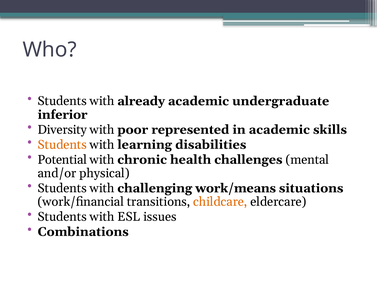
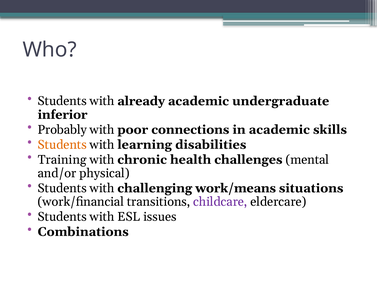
Diversity: Diversity -> Probably (62, 130)
represented: represented -> connections (190, 130)
Potential: Potential -> Training (62, 159)
childcare colour: orange -> purple (220, 202)
